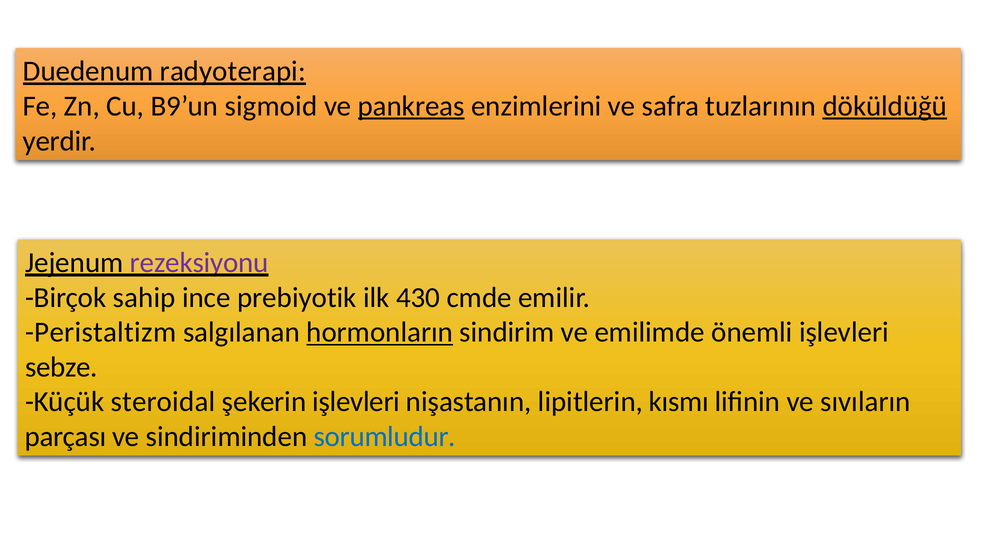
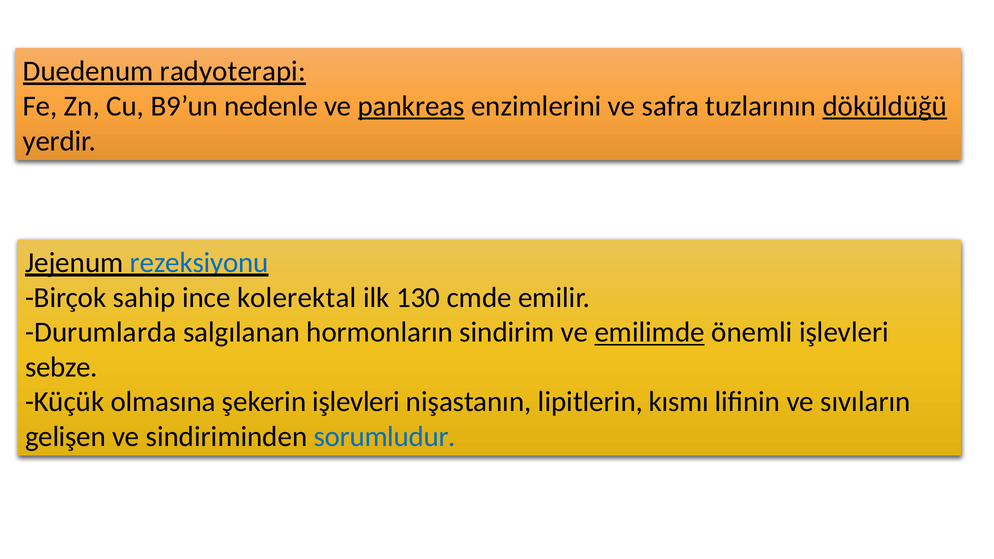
sigmoid: sigmoid -> nedenle (271, 106)
rezeksiyonu colour: purple -> blue (199, 263)
prebiyotik: prebiyotik -> kolerektal (297, 298)
430: 430 -> 130 (418, 298)
Peristaltizm: Peristaltizm -> Durumlarda (101, 332)
hormonların underline: present -> none (380, 332)
emilimde underline: none -> present (650, 332)
steroidal: steroidal -> olmasına (163, 402)
parçası: parçası -> gelişen (65, 437)
